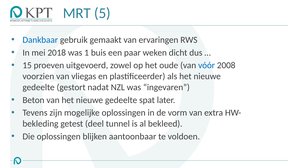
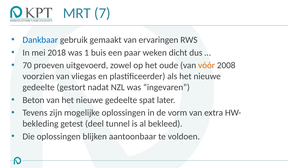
5: 5 -> 7 (102, 13)
15: 15 -> 70 (27, 65)
vóór colour: blue -> orange (207, 65)
